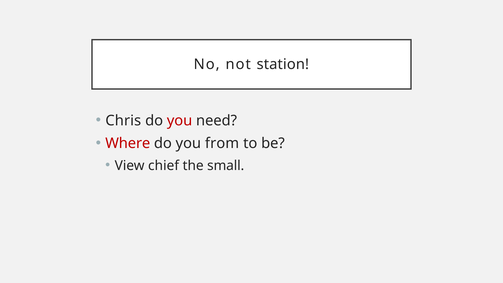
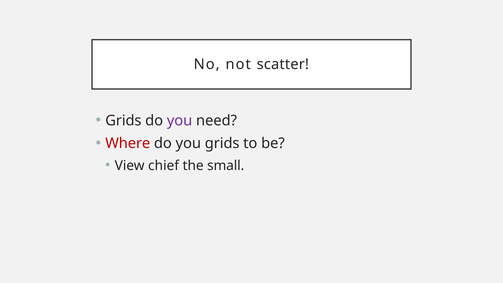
station: station -> scatter (283, 64)
Chris: Chris -> Grids (123, 121)
you colour: red -> purple (180, 121)
you from: from -> grids (222, 143)
